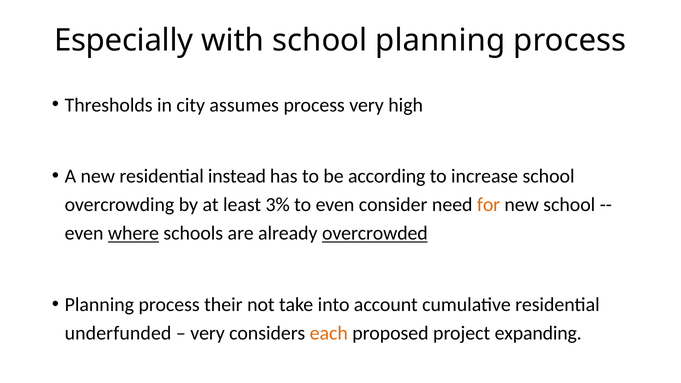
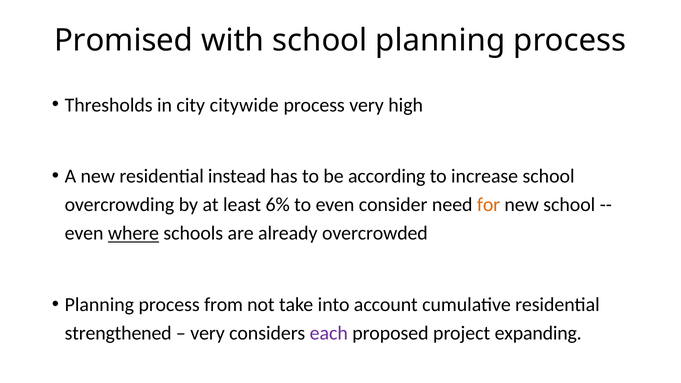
Especially: Especially -> Promised (124, 40)
assumes: assumes -> citywide (244, 105)
3%: 3% -> 6% (278, 205)
overcrowded underline: present -> none (375, 233)
their: their -> from (224, 305)
underfunded: underfunded -> strengthened (118, 333)
each colour: orange -> purple (329, 333)
